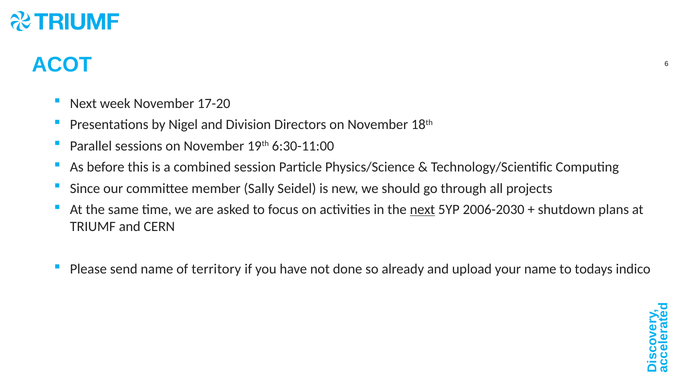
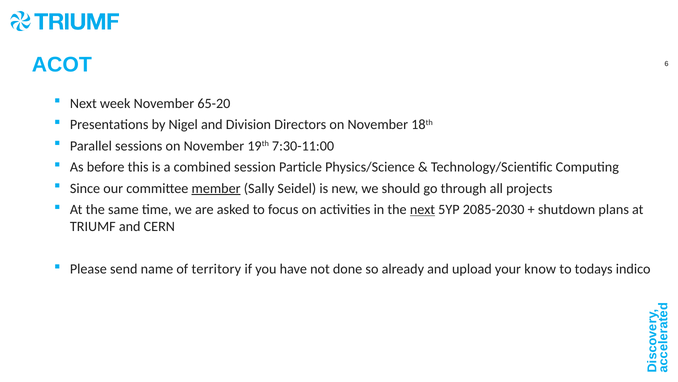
17-20: 17-20 -> 65-20 (214, 103)
6:30-11:00: 6:30-11:00 -> 7:30-11:00 (303, 146)
member underline: none -> present (216, 188)
2006-2030: 2006-2030 -> 2085-2030 (494, 209)
your name: name -> know (540, 269)
